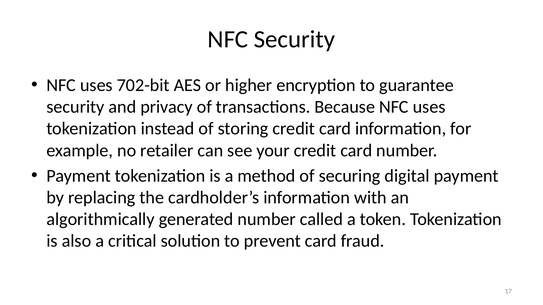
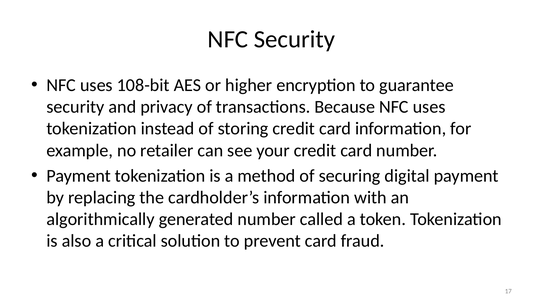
702-bit: 702-bit -> 108-bit (143, 85)
